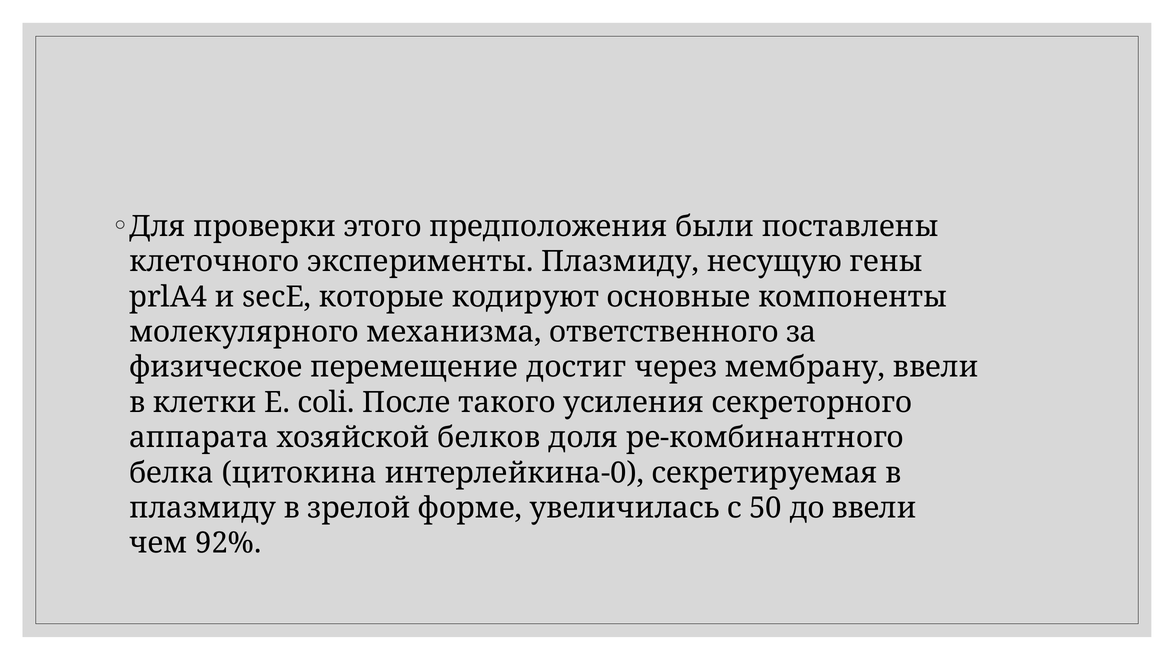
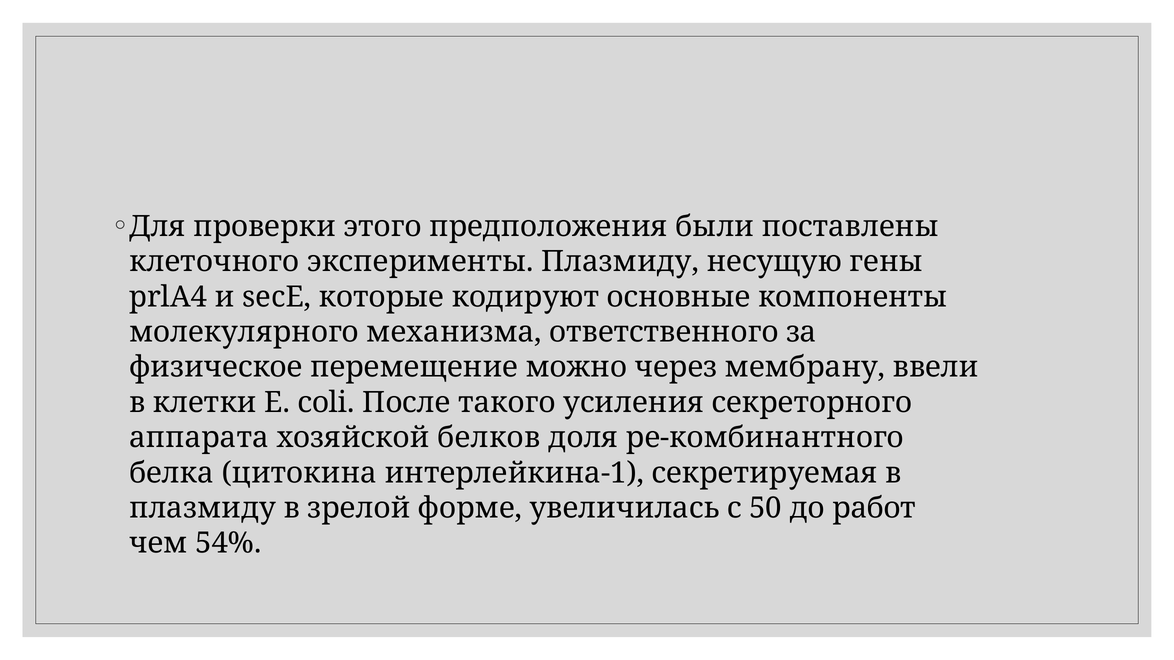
достиг: достиг -> можно (576, 367)
интерлейкина-0: интерлейкина-0 -> интерлейкина-1 (514, 473)
до ввели: ввели -> работ (874, 508)
92%: 92% -> 54% (228, 544)
